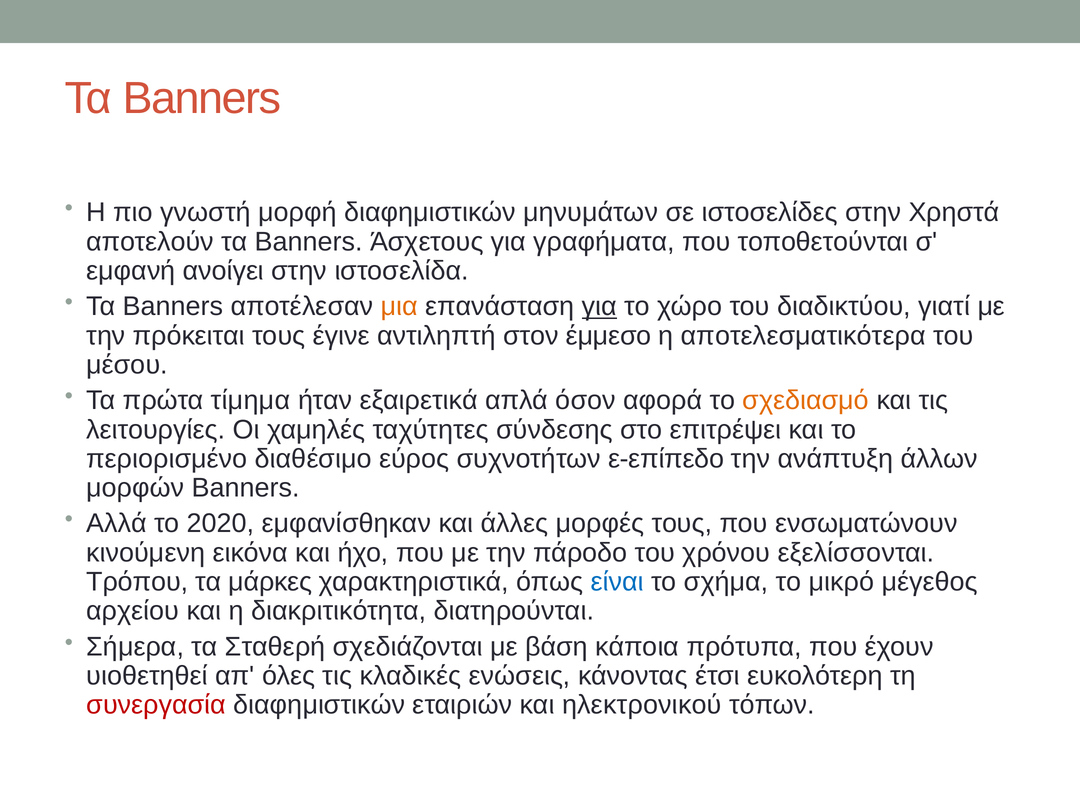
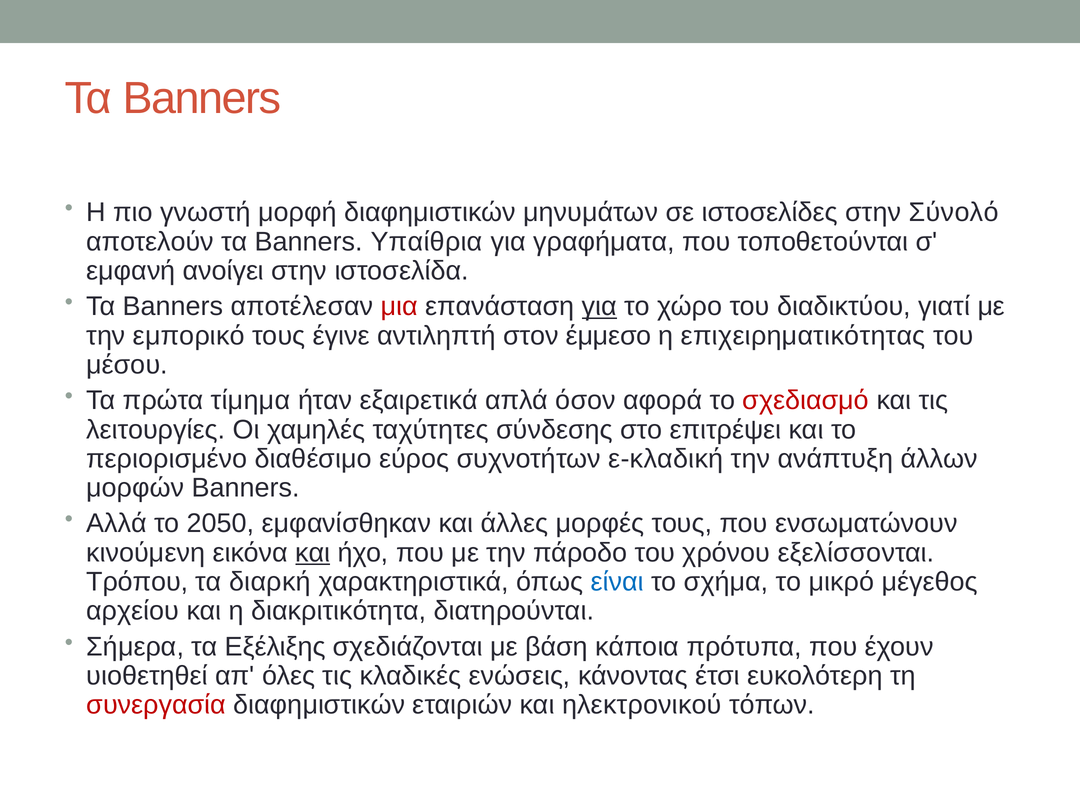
Χρηστά: Χρηστά -> Σύνολό (954, 212)
Άσχετους: Άσχετους -> Υπαίθρια (427, 242)
μια colour: orange -> red (399, 306)
πρόκειται: πρόκειται -> εμπορικό (189, 336)
αποτελεσματικότερα: αποτελεσματικότερα -> επιχειρηματικότητας (803, 336)
σχεδιασμό colour: orange -> red (806, 400)
ε-επίπεδο: ε-επίπεδο -> ε-κλαδική (666, 459)
2020: 2020 -> 2050 (221, 524)
και underline: none -> present (313, 553)
μάρκες: μάρκες -> διαρκή (270, 582)
Σταθερή: Σταθερή -> Εξέλιξης (275, 647)
